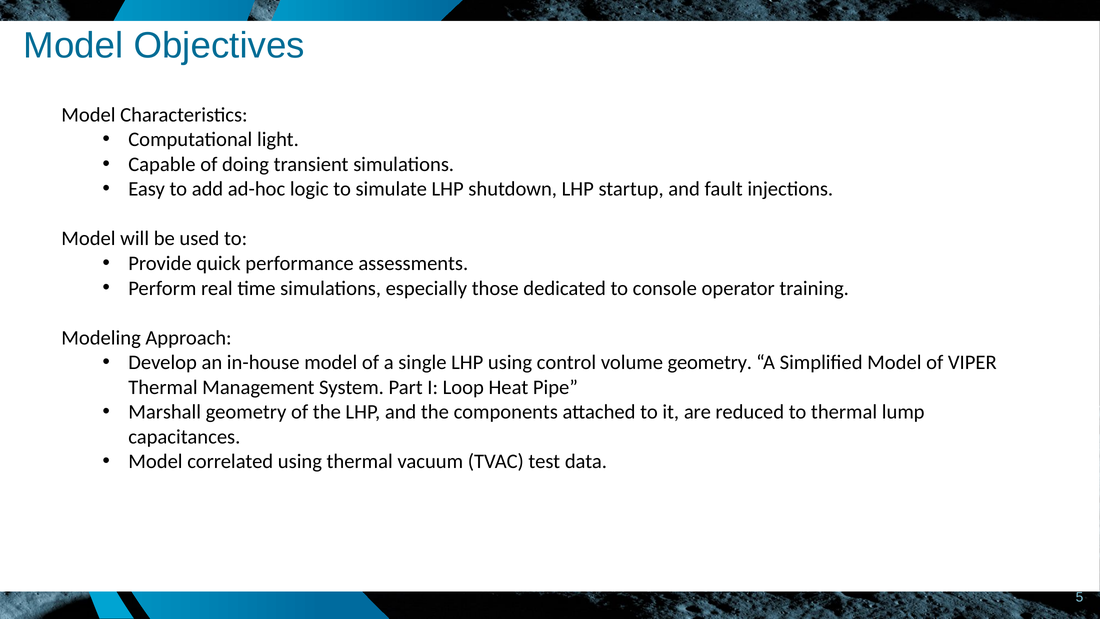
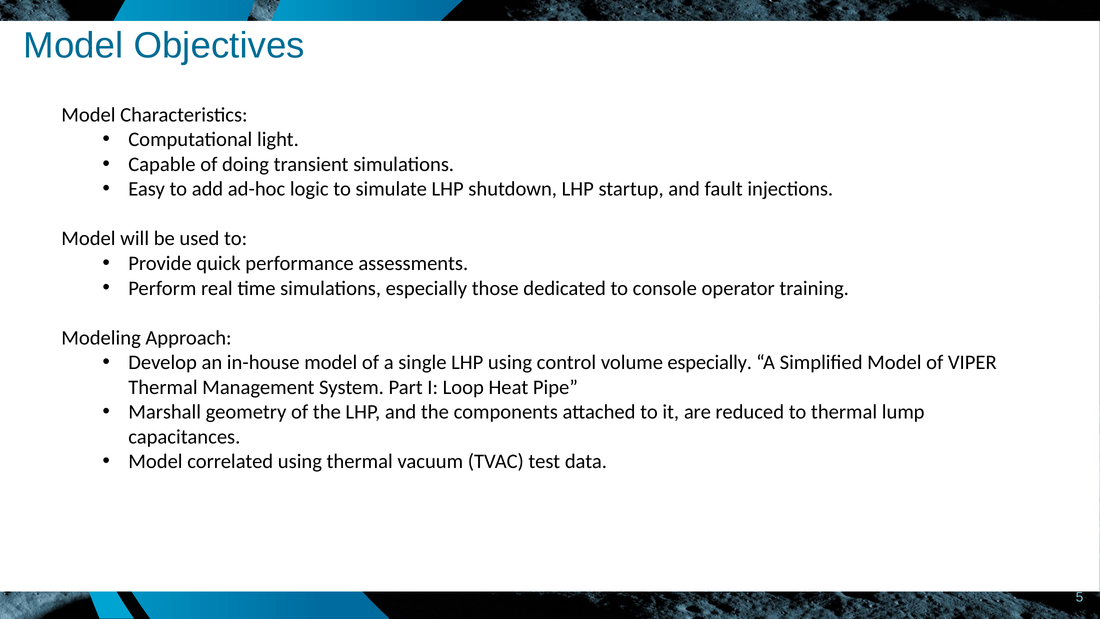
volume geometry: geometry -> especially (710, 362)
